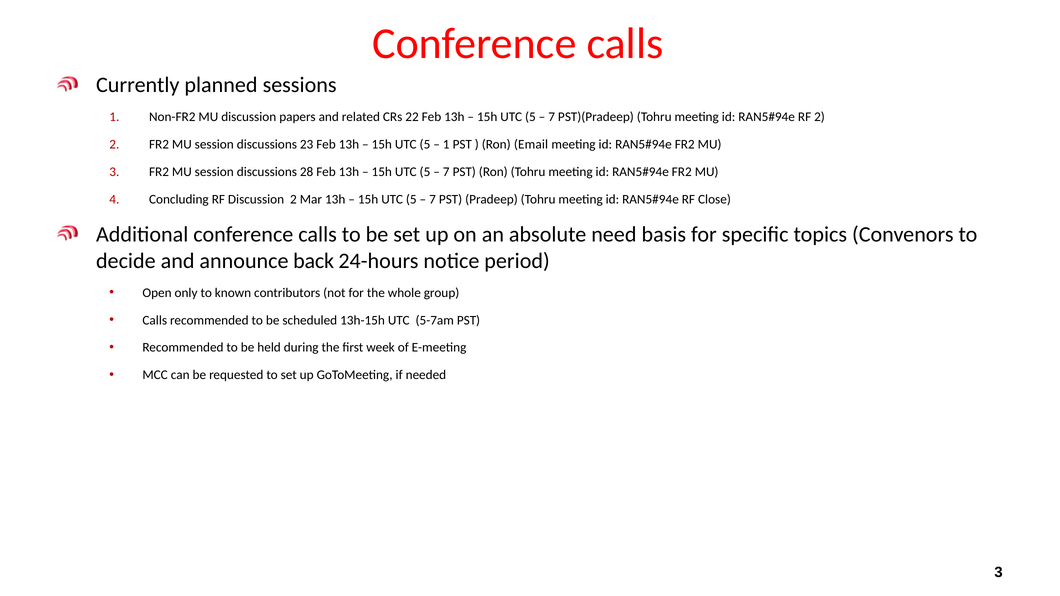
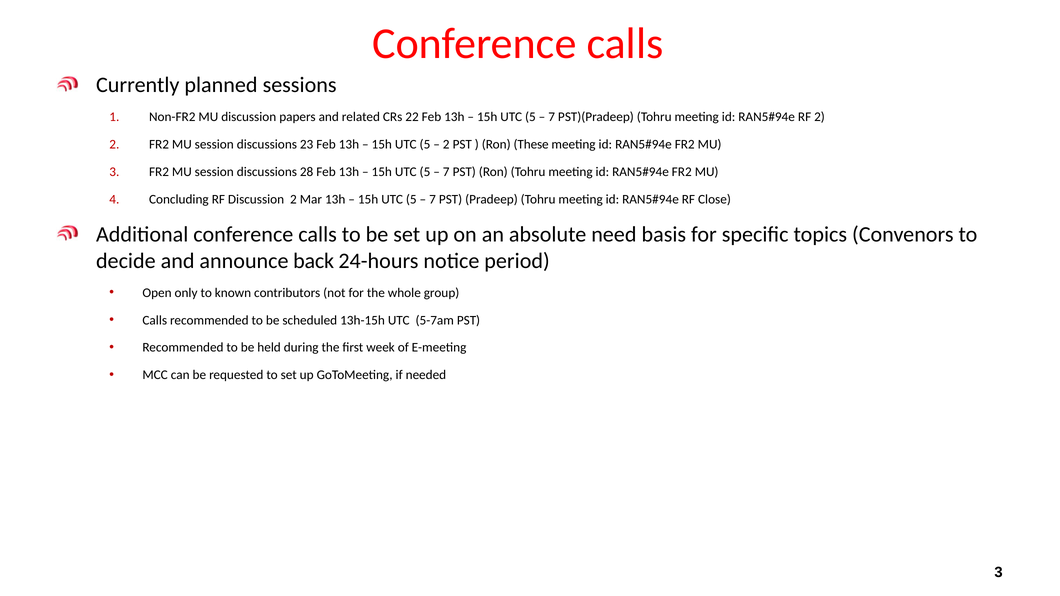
1: 1 -> 2 (446, 144)
Email: Email -> These (531, 144)
